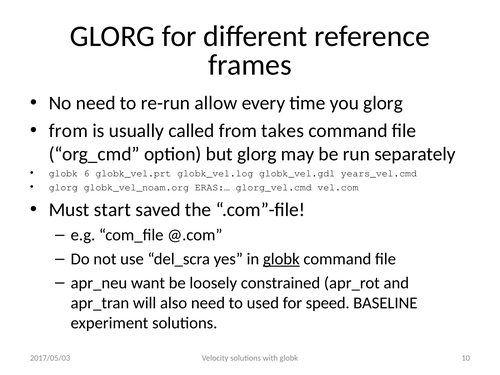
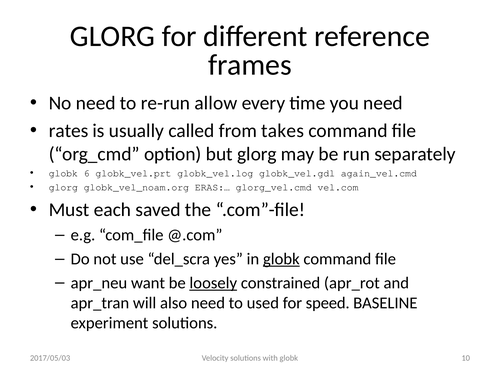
you glorg: glorg -> need (383, 103)
from: from -> rates (69, 131)
years_vel.cmd: years_vel.cmd -> again_vel.cmd (379, 173)
start: start -> each (112, 210)
loosely underline: none -> present (213, 283)
